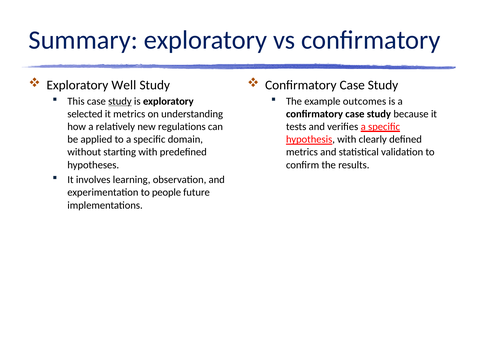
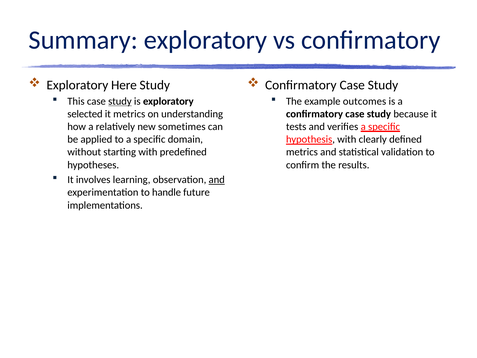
Well: Well -> Here (124, 85)
regulations: regulations -> sometimes (182, 127)
and underline: none -> present (217, 180)
people: people -> handle (167, 192)
